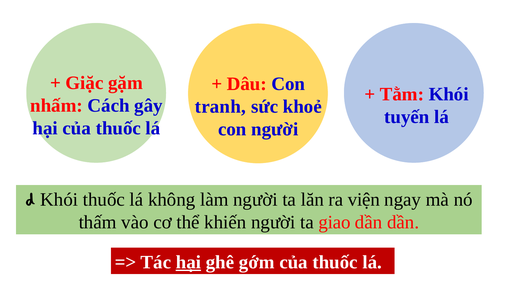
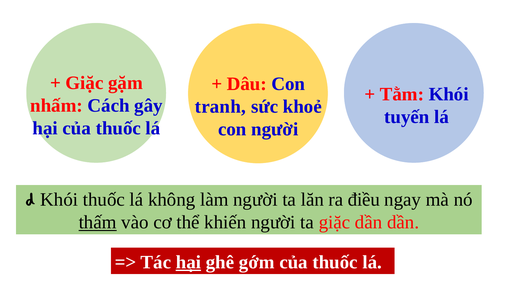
viện: viện -> điều (364, 200)
thấm underline: none -> present (98, 222)
ta giao: giao -> giặc (335, 222)
